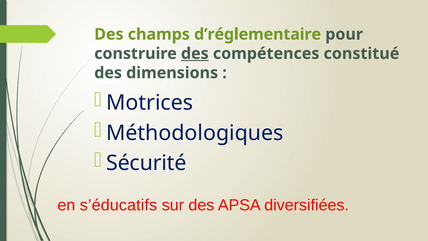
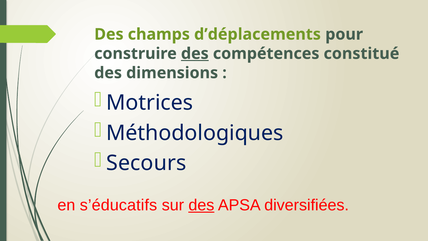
d’réglementaire: d’réglementaire -> d’déplacements (257, 34)
Sécurité: Sécurité -> Secours (146, 163)
des underline: none -> present (201, 205)
